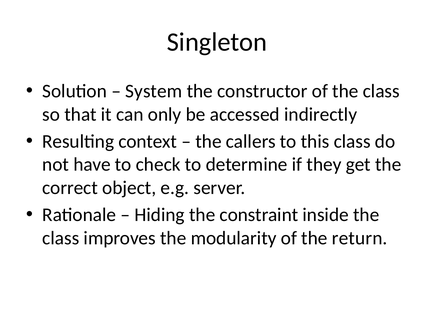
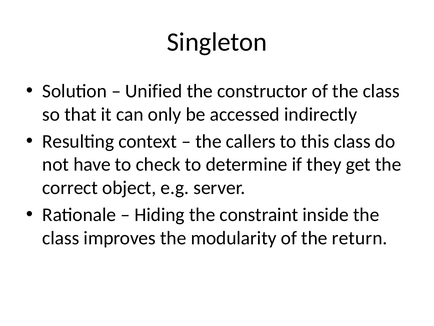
System: System -> Unified (154, 91)
